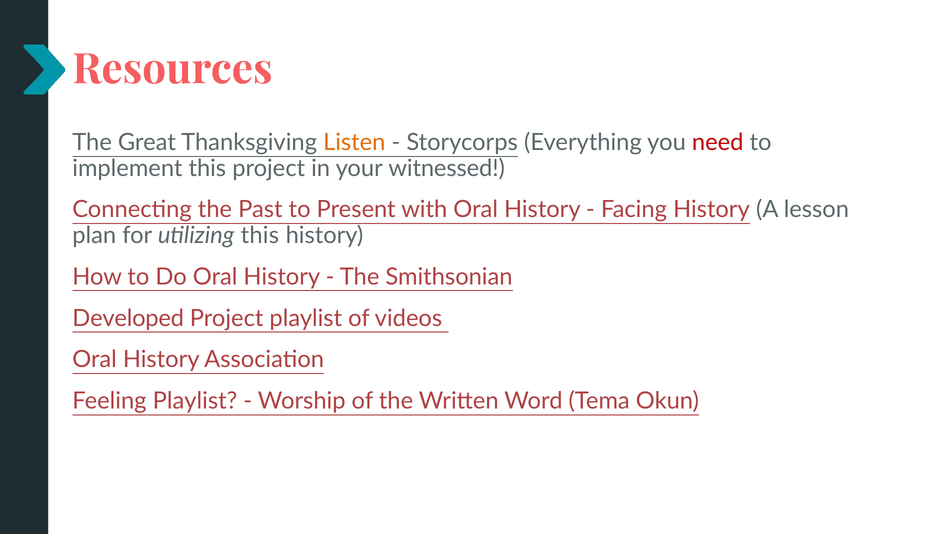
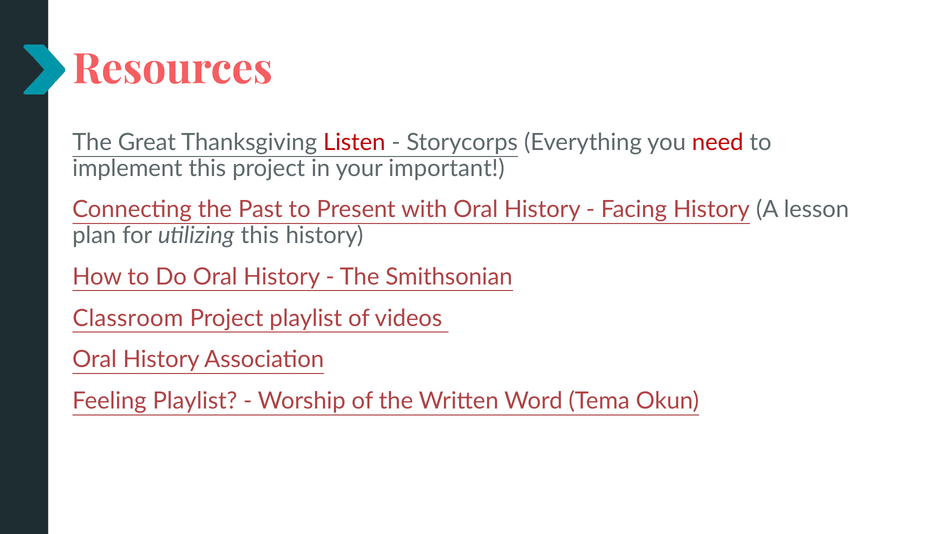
Listen colour: orange -> red (354, 143)
witnessed: witnessed -> important (447, 168)
Developed: Developed -> Classroom (128, 318)
